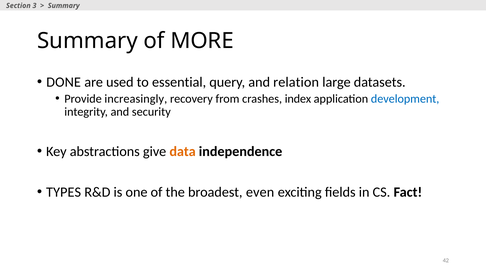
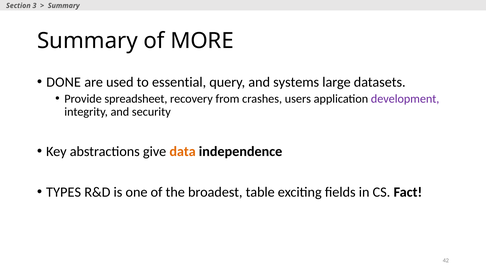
relation: relation -> systems (296, 82)
increasingly: increasingly -> spreadsheet (136, 99)
index: index -> users (298, 99)
development colour: blue -> purple (405, 99)
even: even -> table (260, 192)
